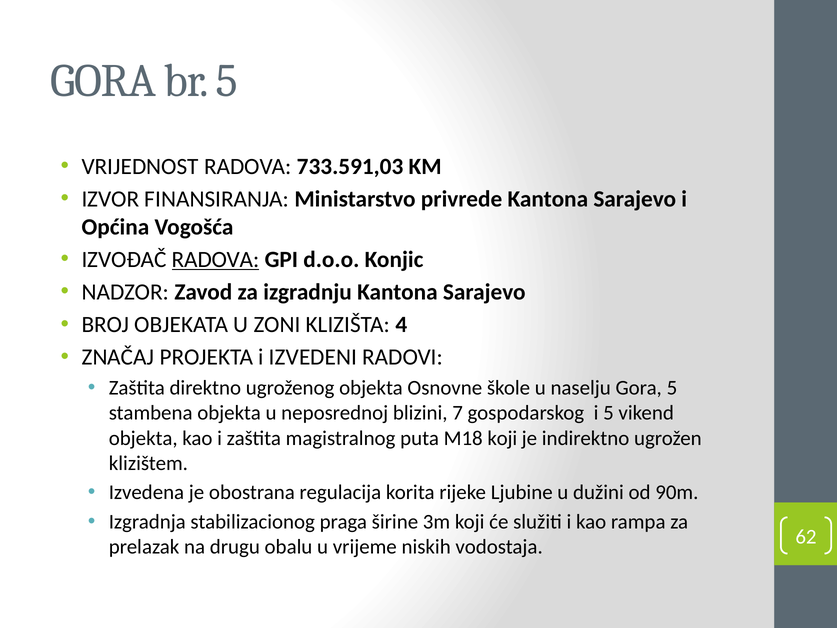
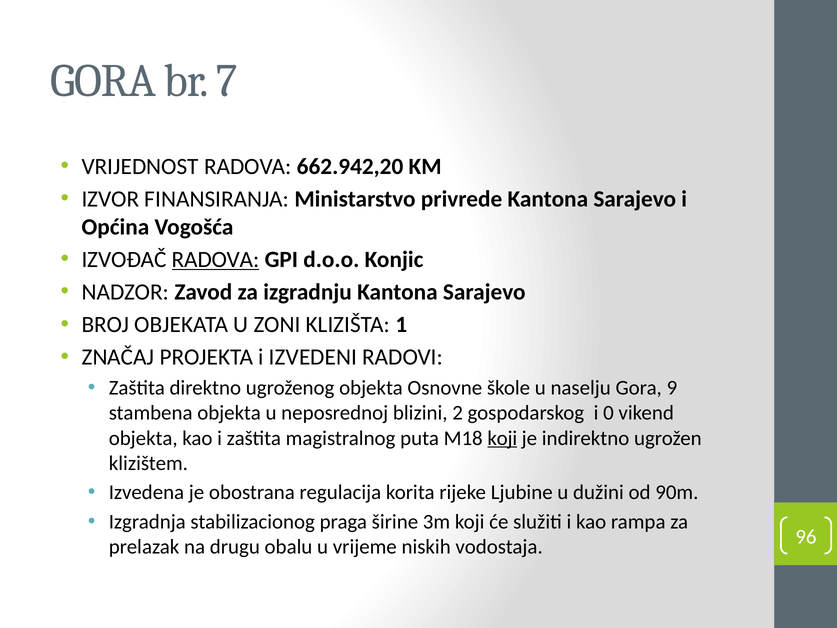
br 5: 5 -> 7 (227, 81)
733.591,03: 733.591,03 -> 662.942,20 (350, 166)
4: 4 -> 1 (401, 325)
Gora 5: 5 -> 9 (672, 388)
7: 7 -> 2 (458, 413)
i 5: 5 -> 0 (608, 413)
koji underline: none -> present (502, 438)
62: 62 -> 96 (806, 536)
